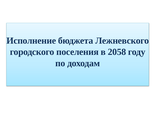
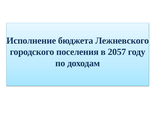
2058: 2058 -> 2057 (117, 52)
